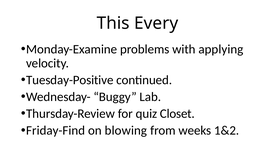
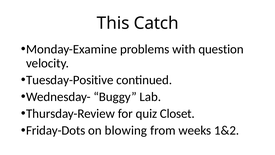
Every: Every -> Catch (156, 23)
applying: applying -> question (221, 49)
Friday-Find: Friday-Find -> Friday-Dots (56, 130)
